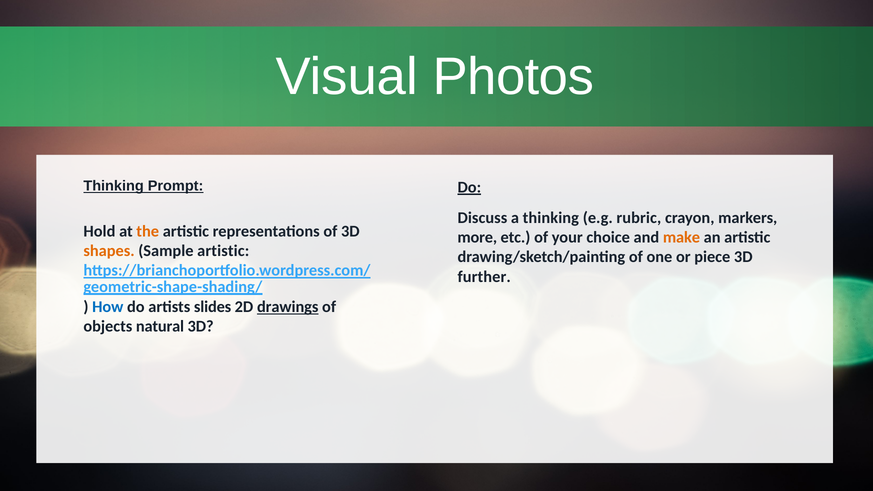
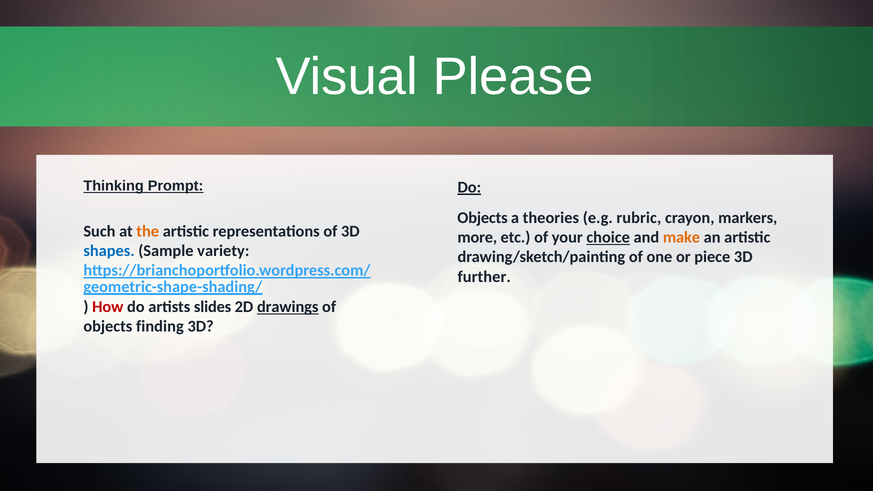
Photos: Photos -> Please (513, 77)
Discuss: Discuss -> Objects (483, 218)
a thinking: thinking -> theories (551, 218)
Hold: Hold -> Such (99, 231)
choice underline: none -> present (608, 237)
shapes colour: orange -> blue (109, 251)
Sample artistic: artistic -> variety (223, 251)
How colour: blue -> red (108, 307)
natural: natural -> finding (160, 326)
